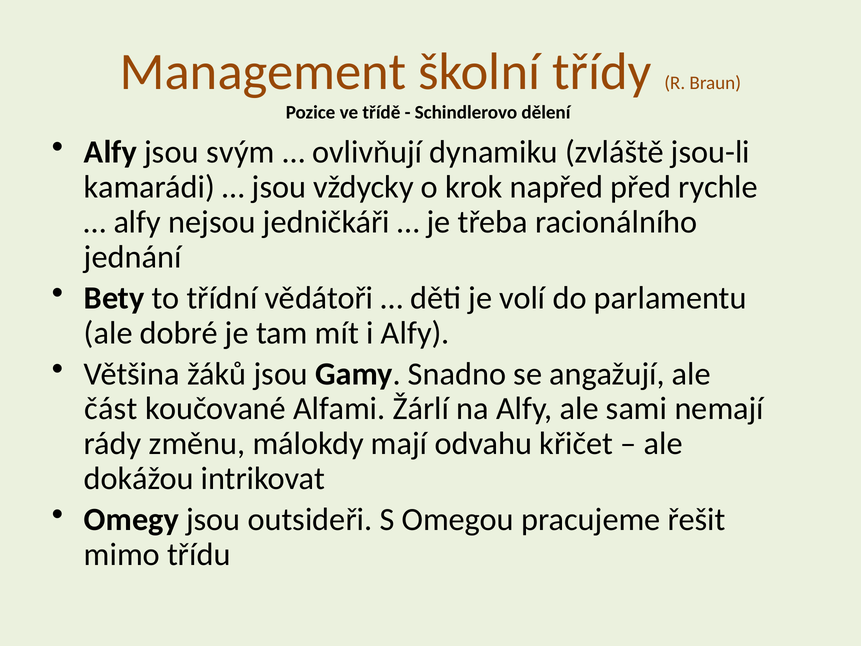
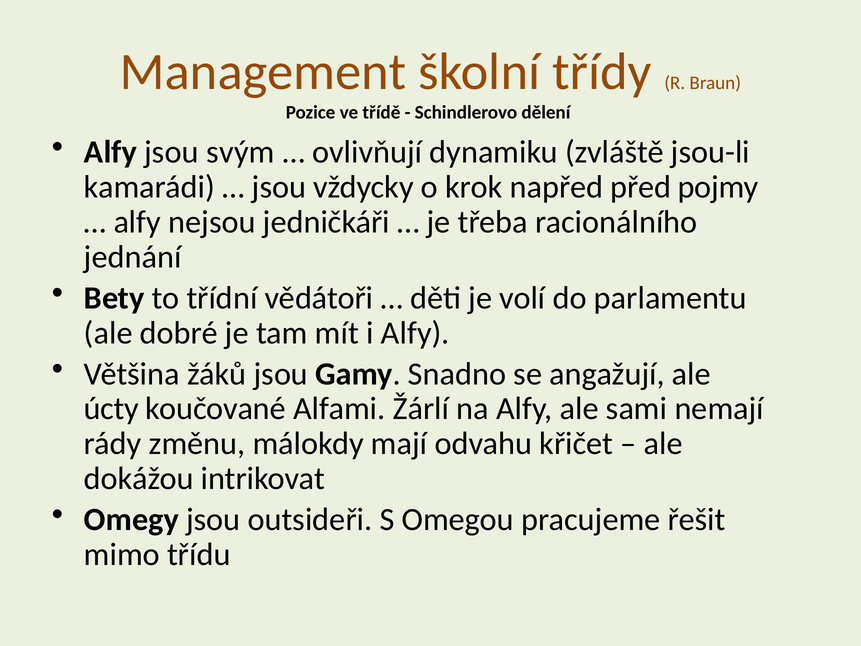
rychle: rychle -> pojmy (718, 187)
část: část -> úcty (111, 409)
